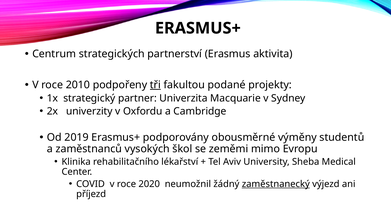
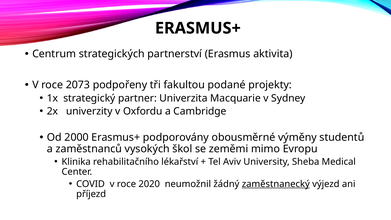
2010: 2010 -> 2073 (78, 85)
tři underline: present -> none (155, 85)
2019: 2019 -> 2000 (77, 137)
